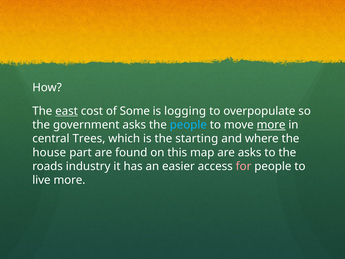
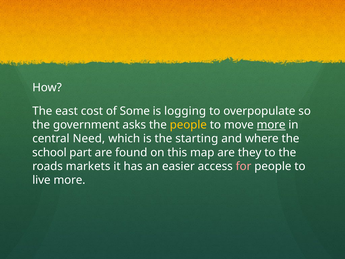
east underline: present -> none (67, 111)
people colour: light blue -> yellow (188, 125)
Trees: Trees -> Need (89, 139)
house: house -> school (49, 152)
are asks: asks -> they (250, 152)
industry: industry -> markets (88, 166)
